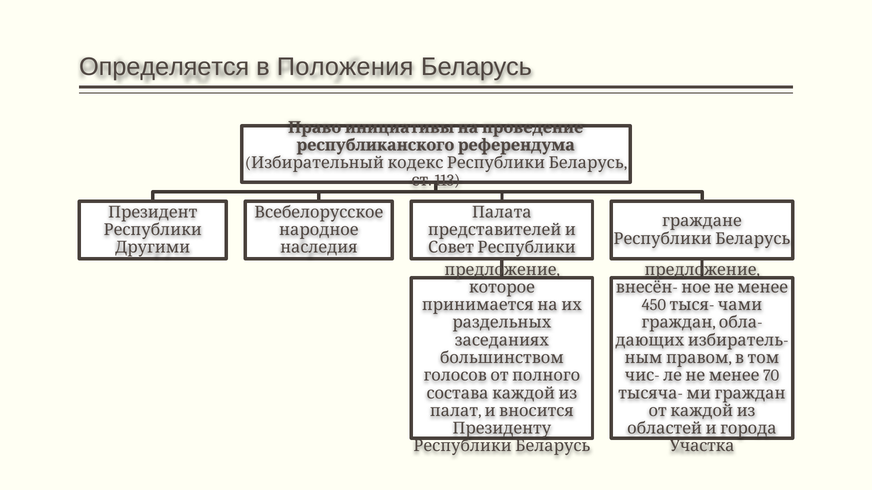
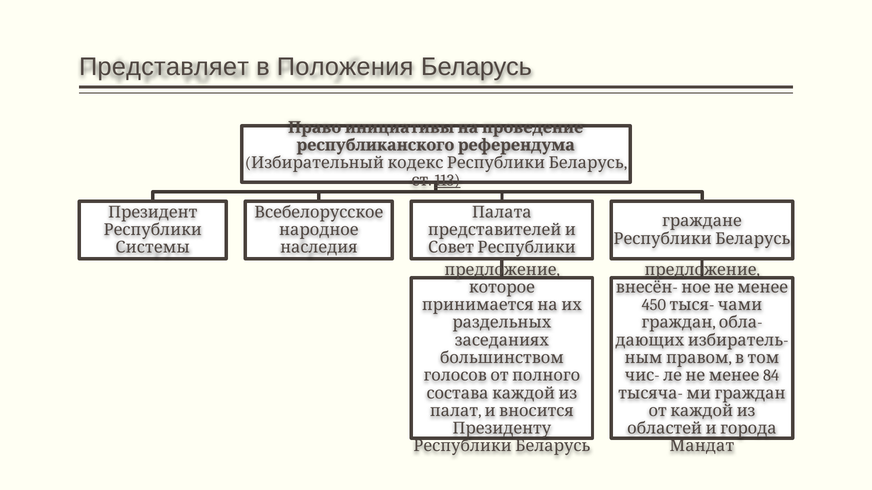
Определяется: Определяется -> Представляет (164, 67)
113 underline: none -> present (447, 181)
Другими: Другими -> Системы (153, 248)
70: 70 -> 84 (771, 376)
Участка: Участка -> Мандат (702, 447)
